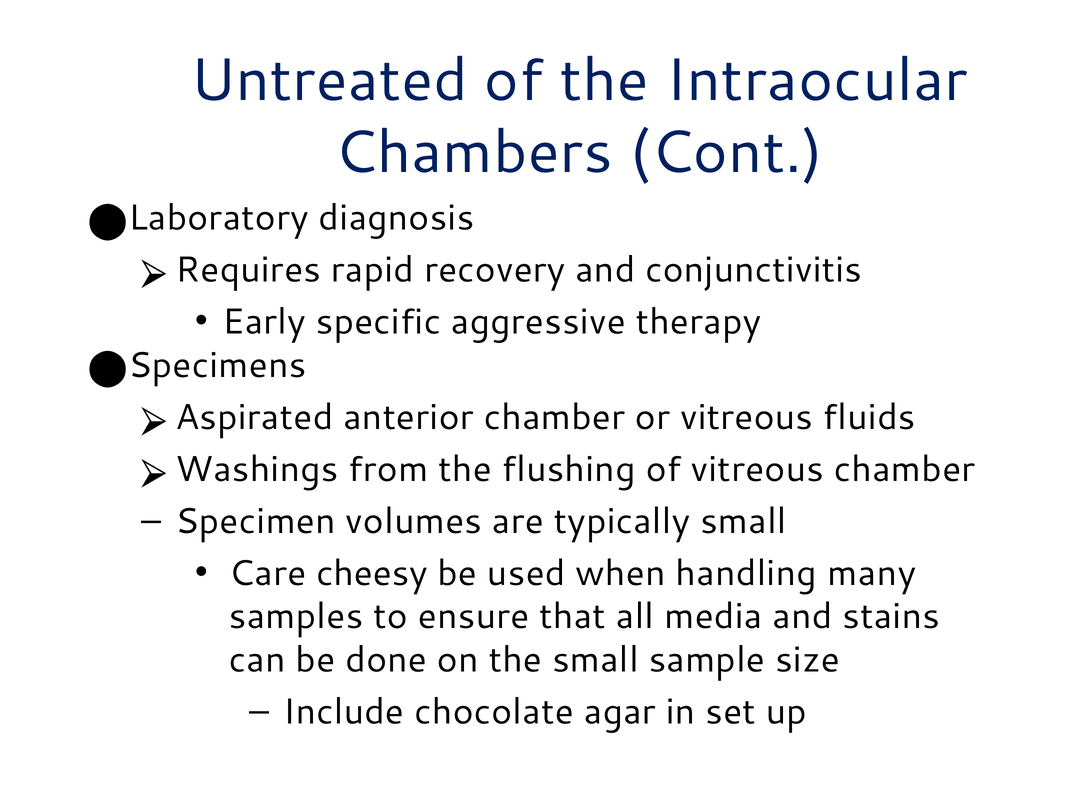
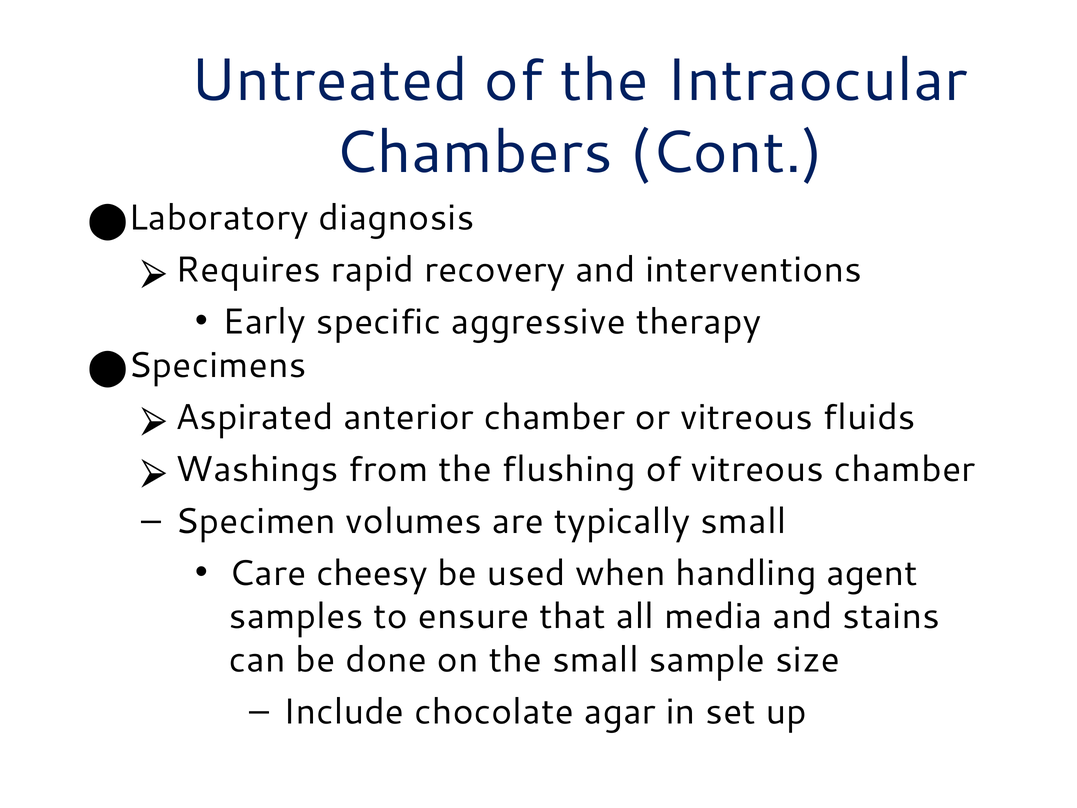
conjunctivitis: conjunctivitis -> interventions (754, 270)
many: many -> agent (872, 573)
